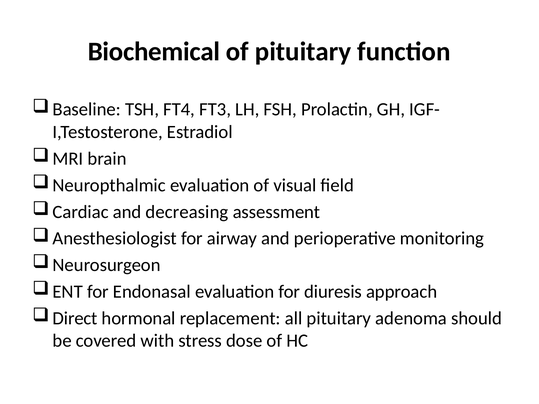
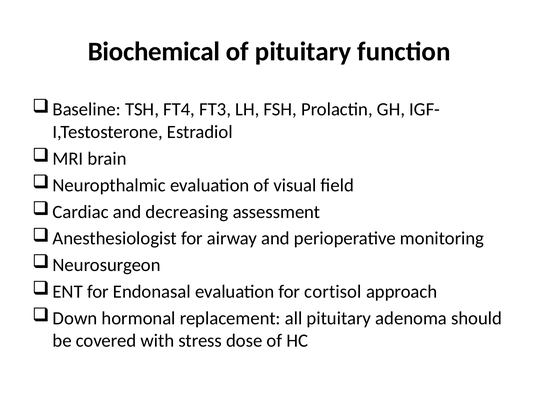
diuresis: diuresis -> cortisol (333, 292)
Direct: Direct -> Down (75, 319)
